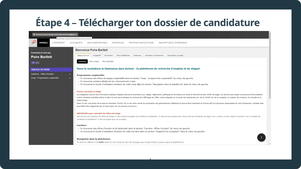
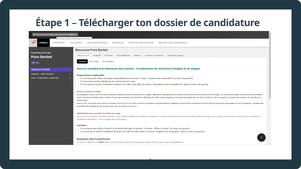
Étape 4: 4 -> 1 (67, 23)
